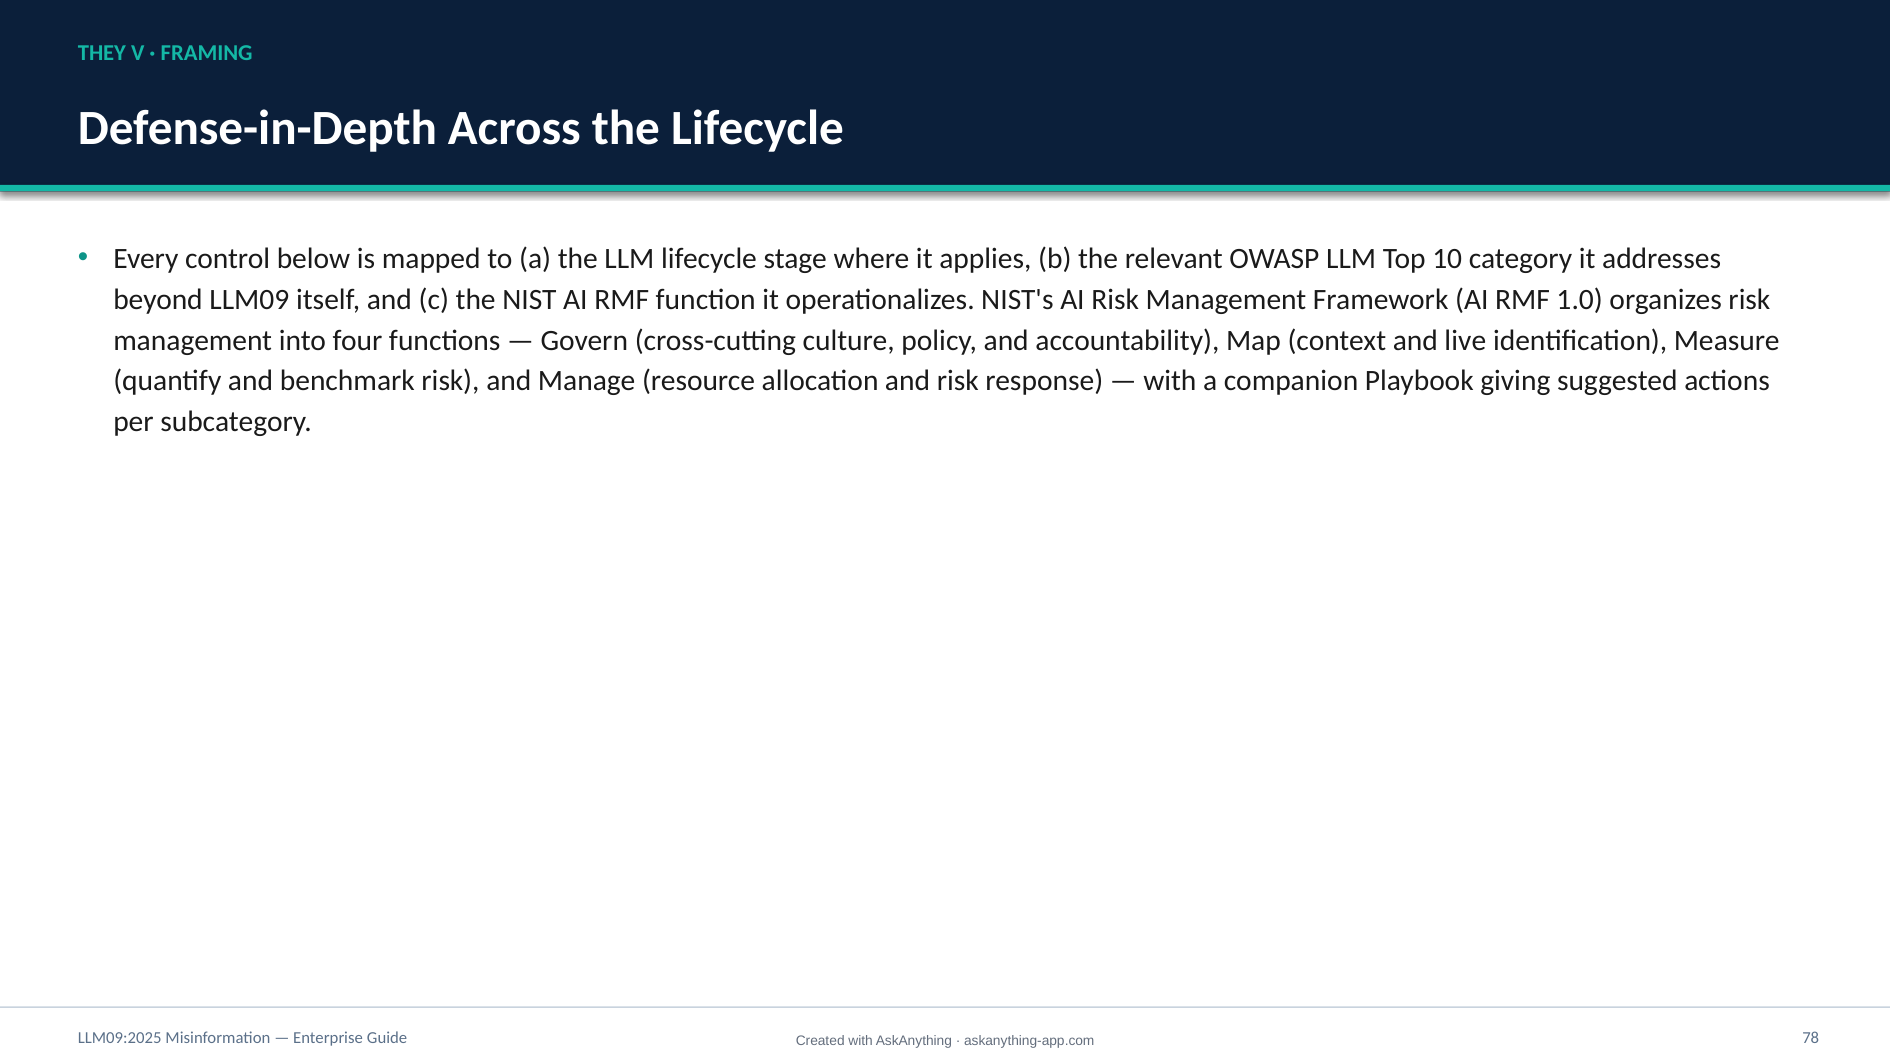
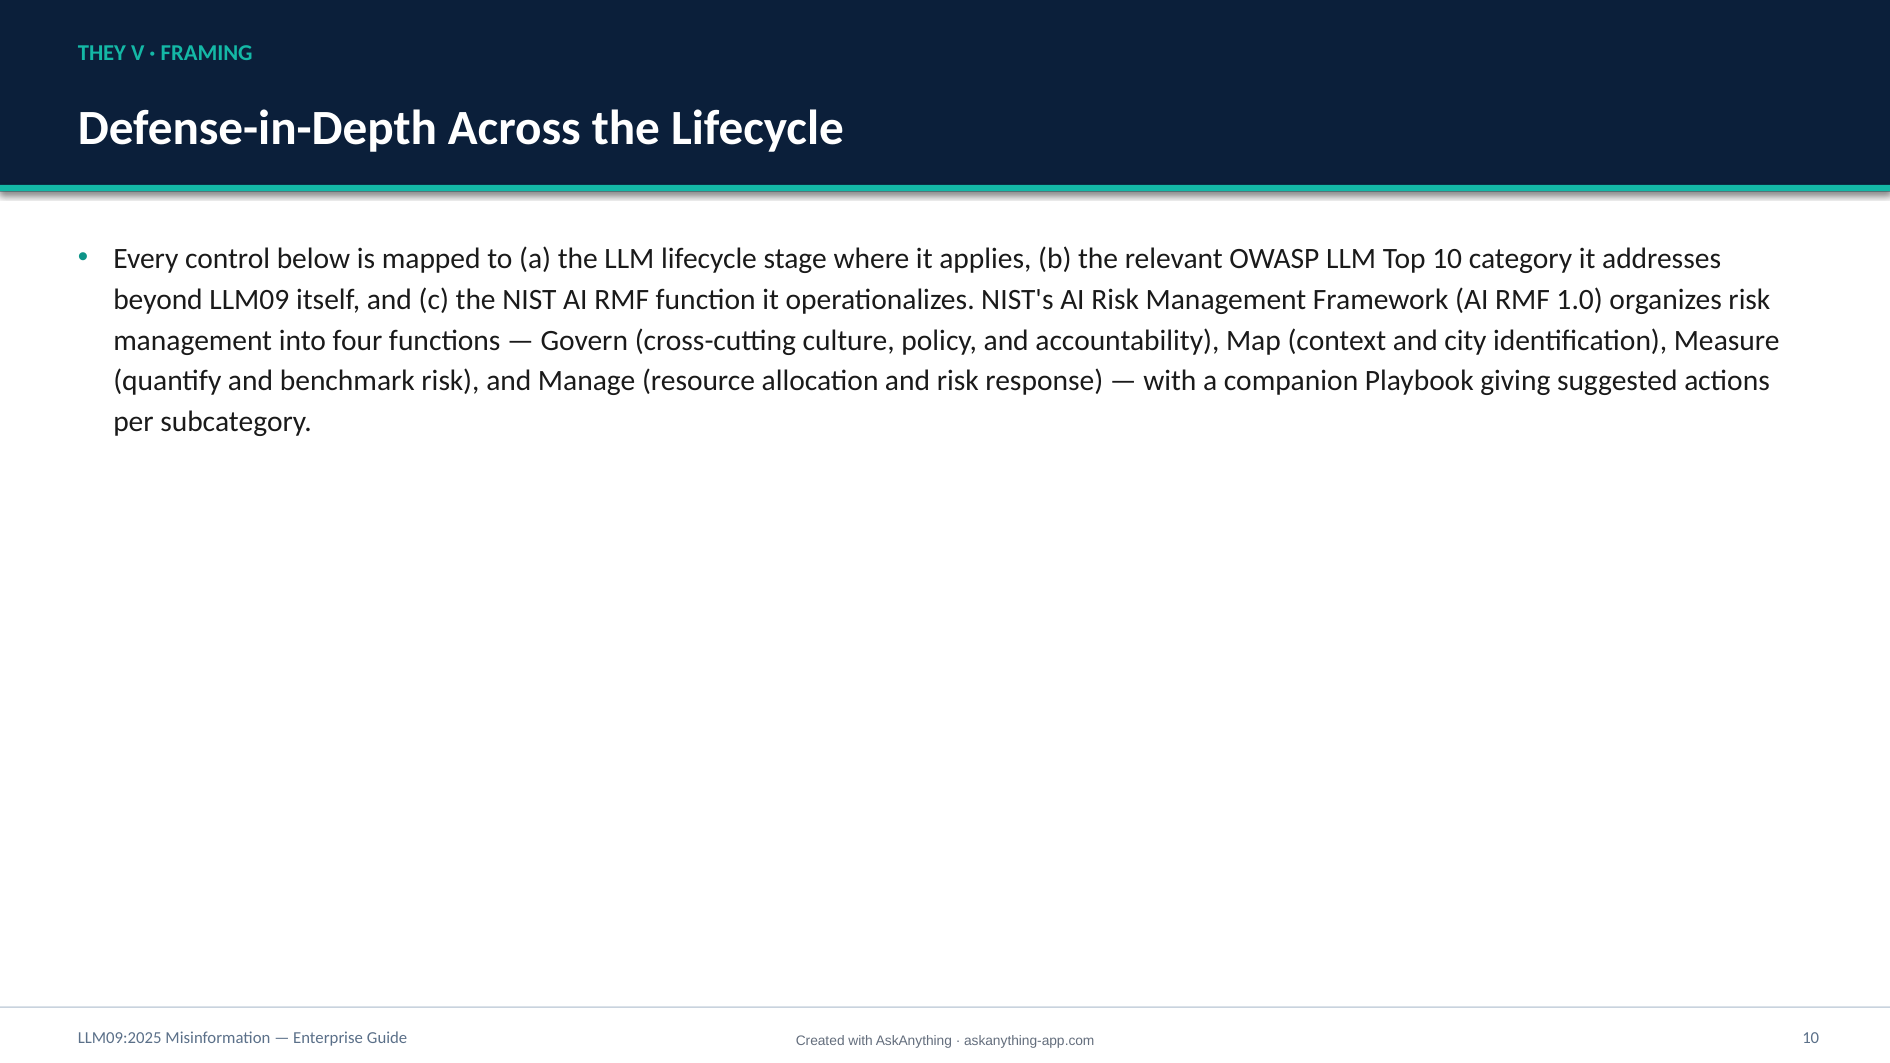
live: live -> city (1465, 340)
Guide 78: 78 -> 10 (1811, 1039)
